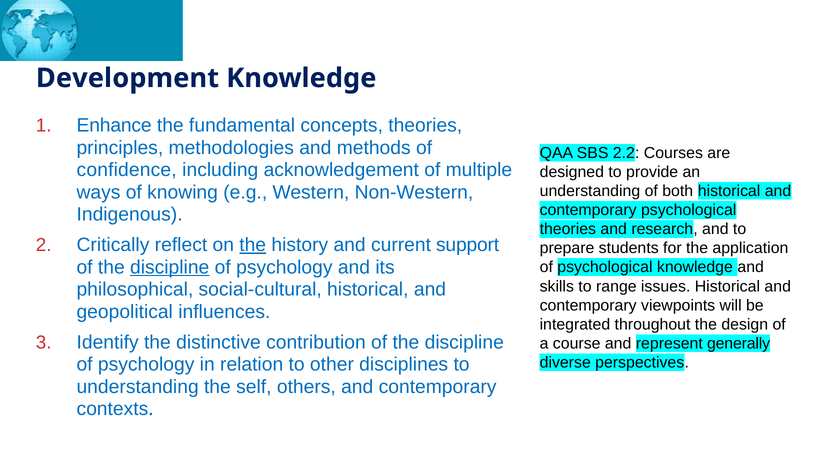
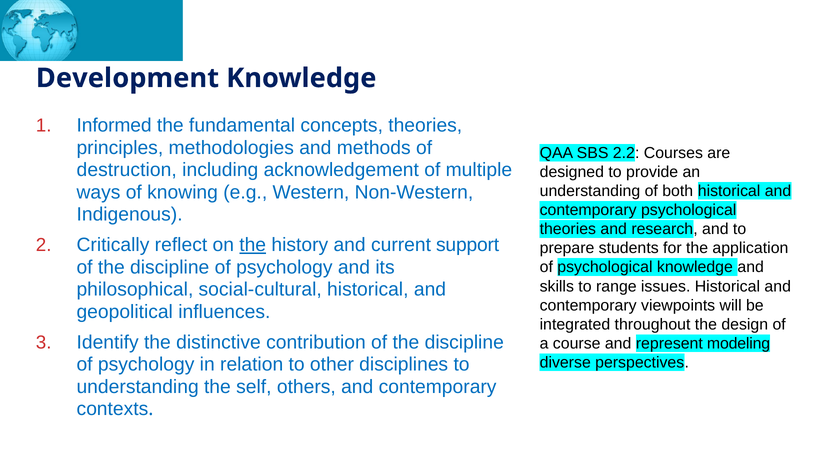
Enhance: Enhance -> Informed (114, 125)
confidence: confidence -> destruction (127, 170)
discipline underline: present -> none (170, 267)
generally: generally -> modeling (739, 343)
